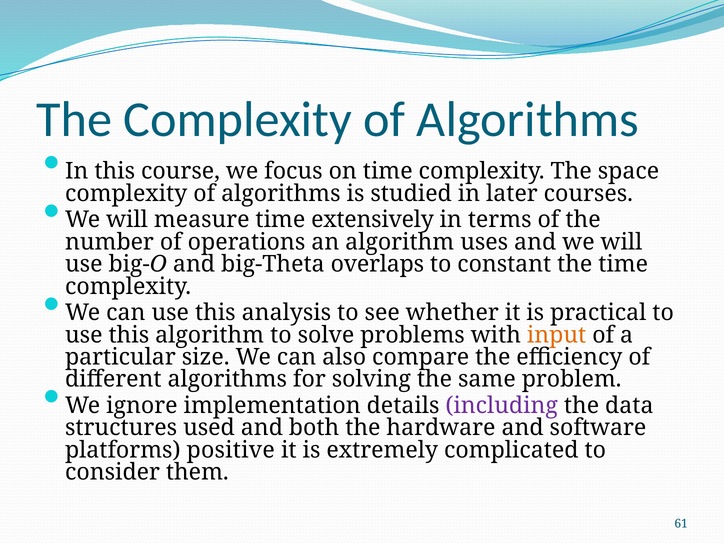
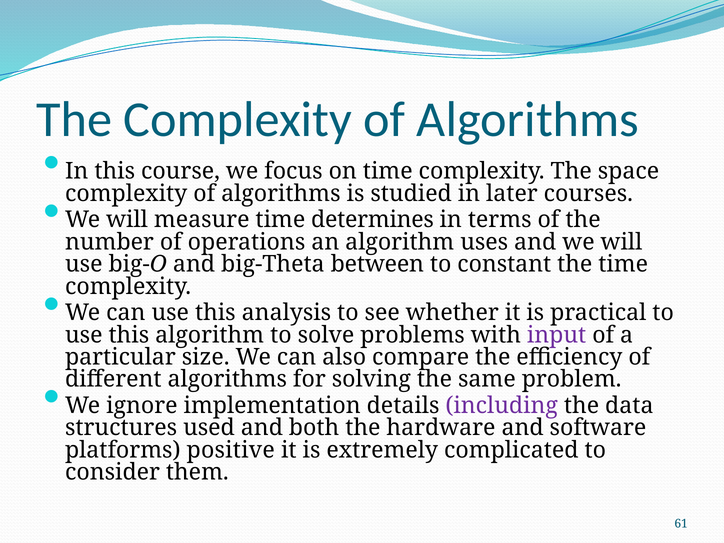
extensively: extensively -> determines (373, 220)
overlaps: overlaps -> between (377, 264)
input colour: orange -> purple (557, 335)
